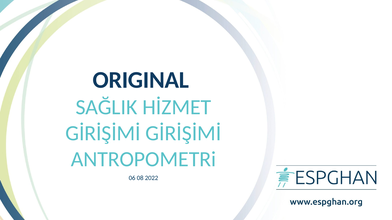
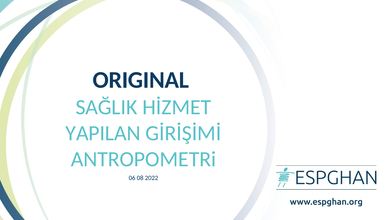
GİRİŞİMİ: GİRİŞİMİ -> YAPILAN (103, 133)
